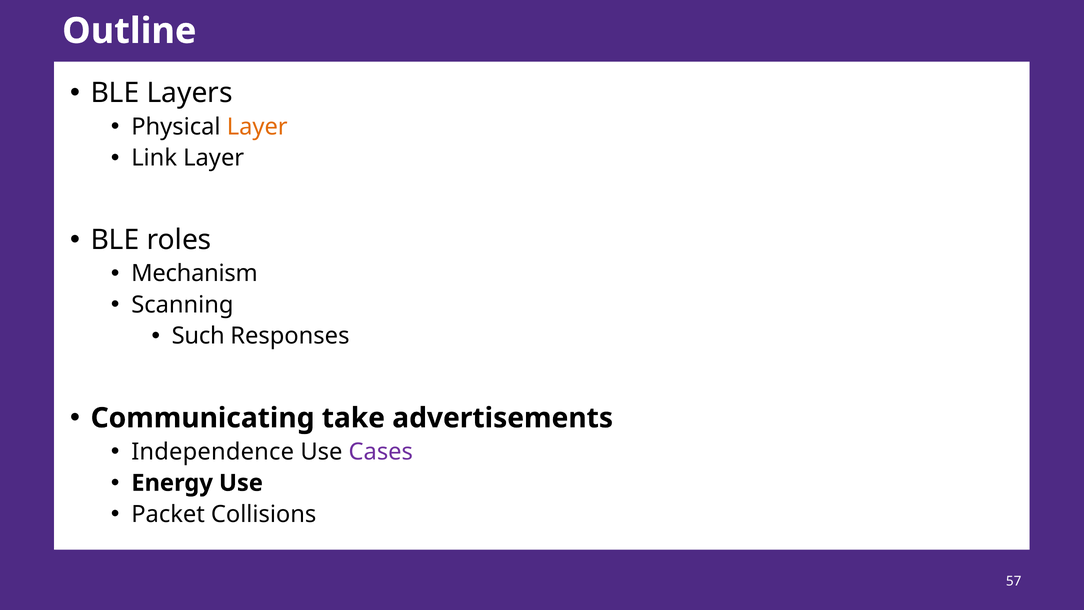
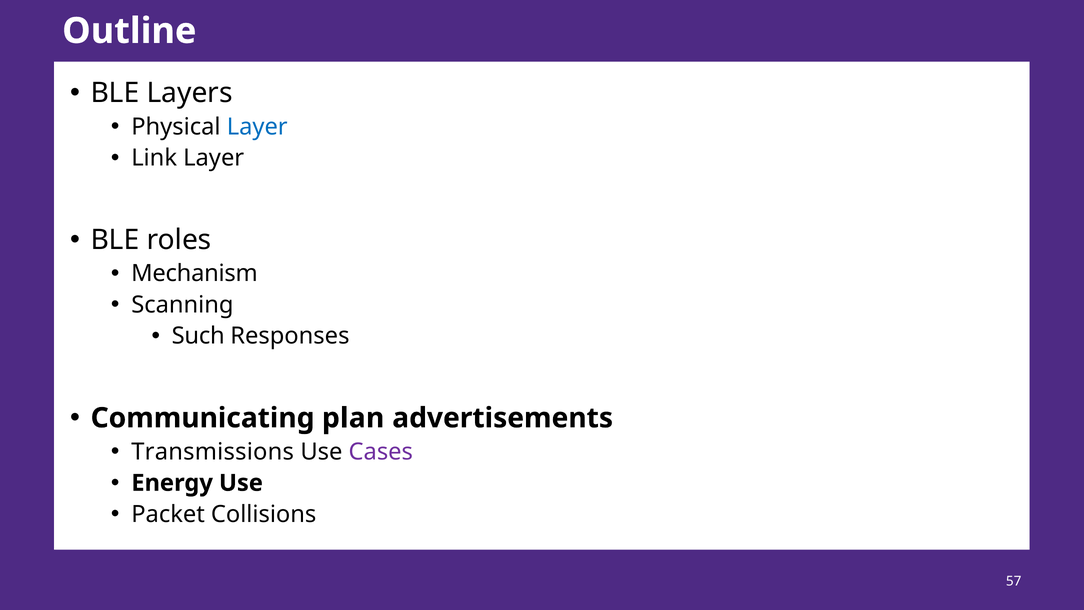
Layer colour: orange -> blue (257, 127)
take: take -> plan (353, 418)
Independence: Independence -> Transmissions (213, 452)
